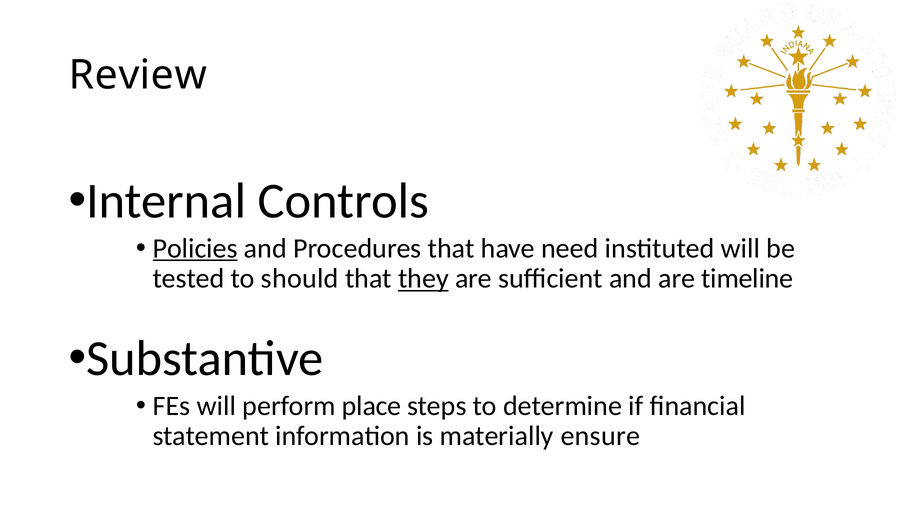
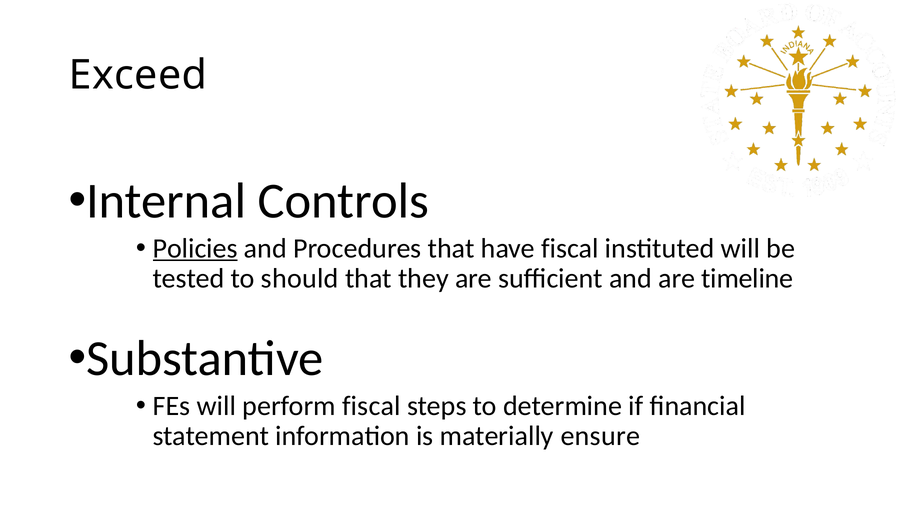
Review: Review -> Exceed (138, 76)
have need: need -> fiscal (570, 249)
they underline: present -> none (423, 279)
perform place: place -> fiscal (371, 406)
